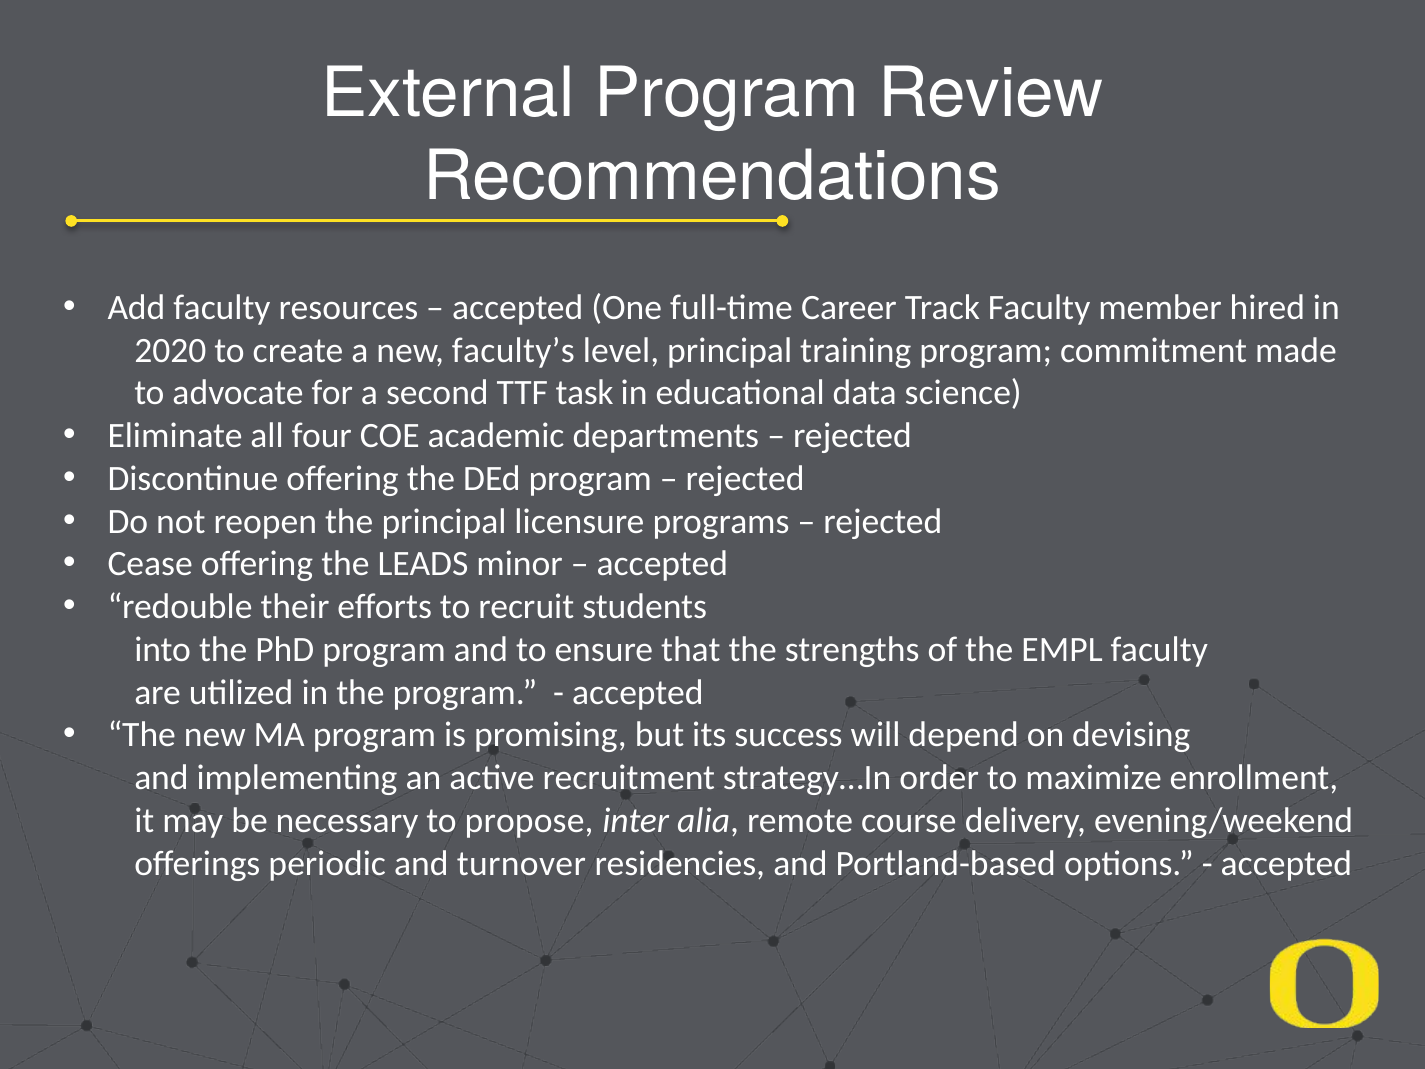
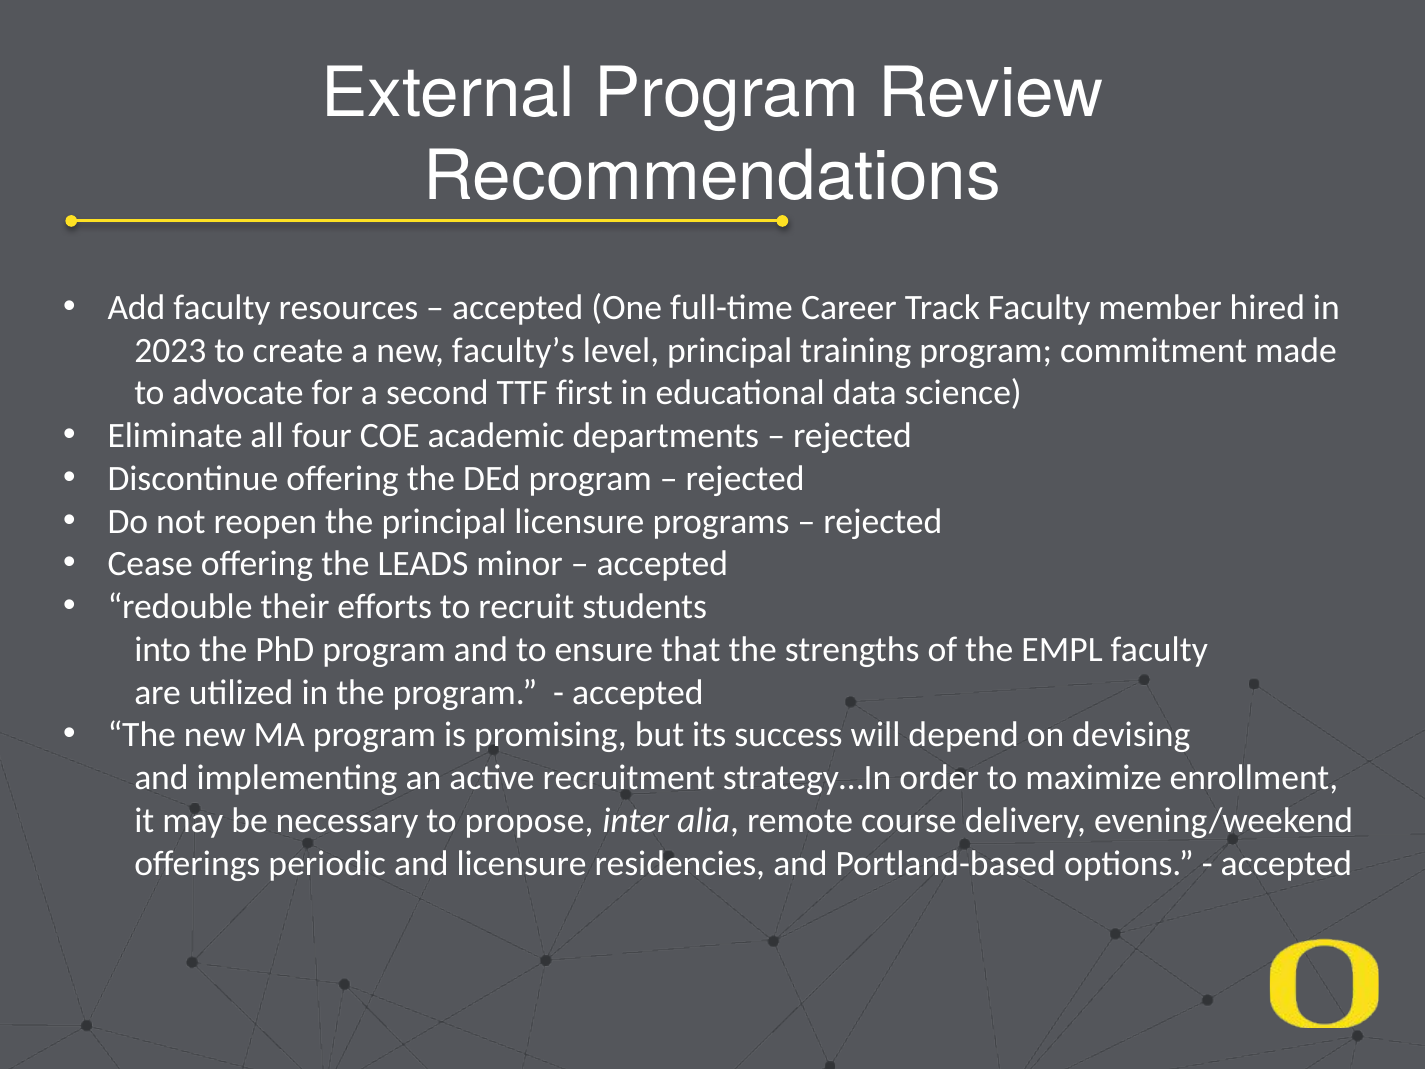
2020: 2020 -> 2023 (170, 350)
task: task -> first (584, 393)
and turnover: turnover -> licensure (522, 863)
